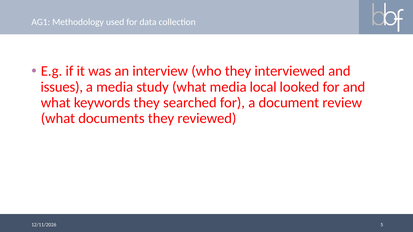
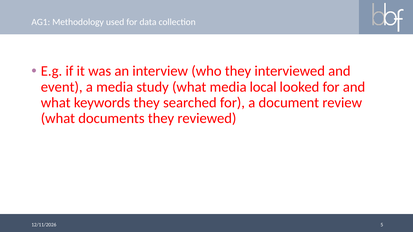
issues: issues -> event (62, 87)
